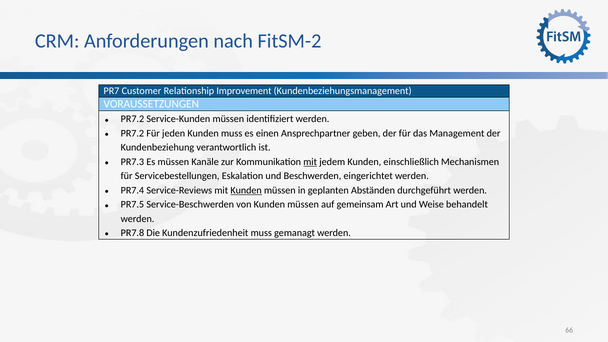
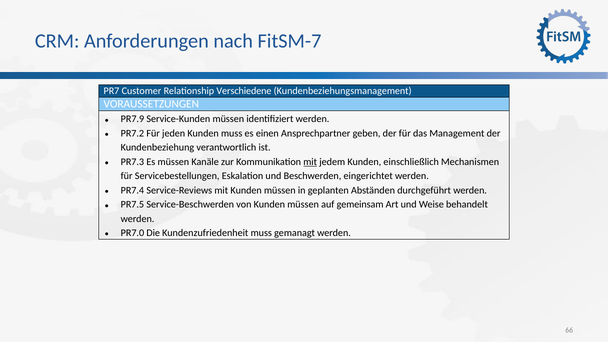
FitSM-2: FitSM-2 -> FitSM-7 (289, 41)
Improvement: Improvement -> Verschiedene (244, 91)
PR7.2: PR7.2 -> PR7.9 (132, 119)
Kunden underline: present -> none (246, 190)
PR7.8: PR7.8 -> PR7.0 (132, 233)
